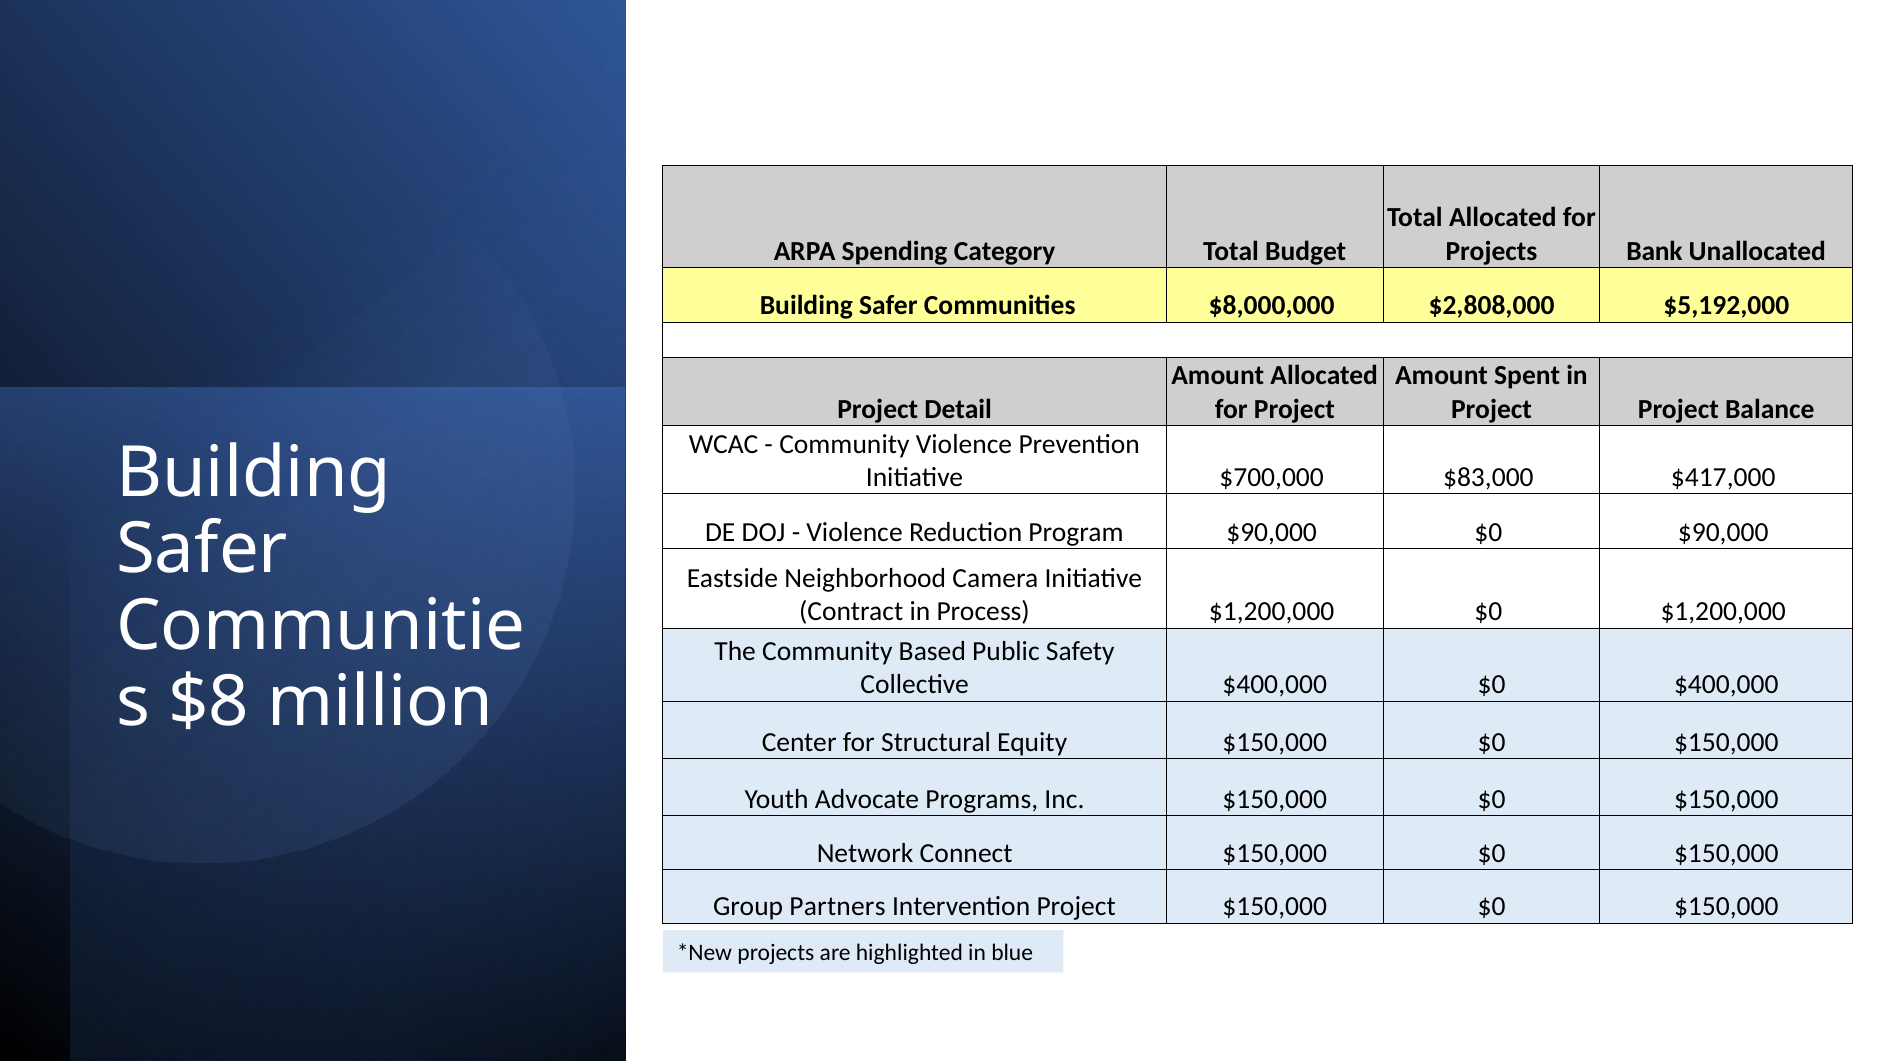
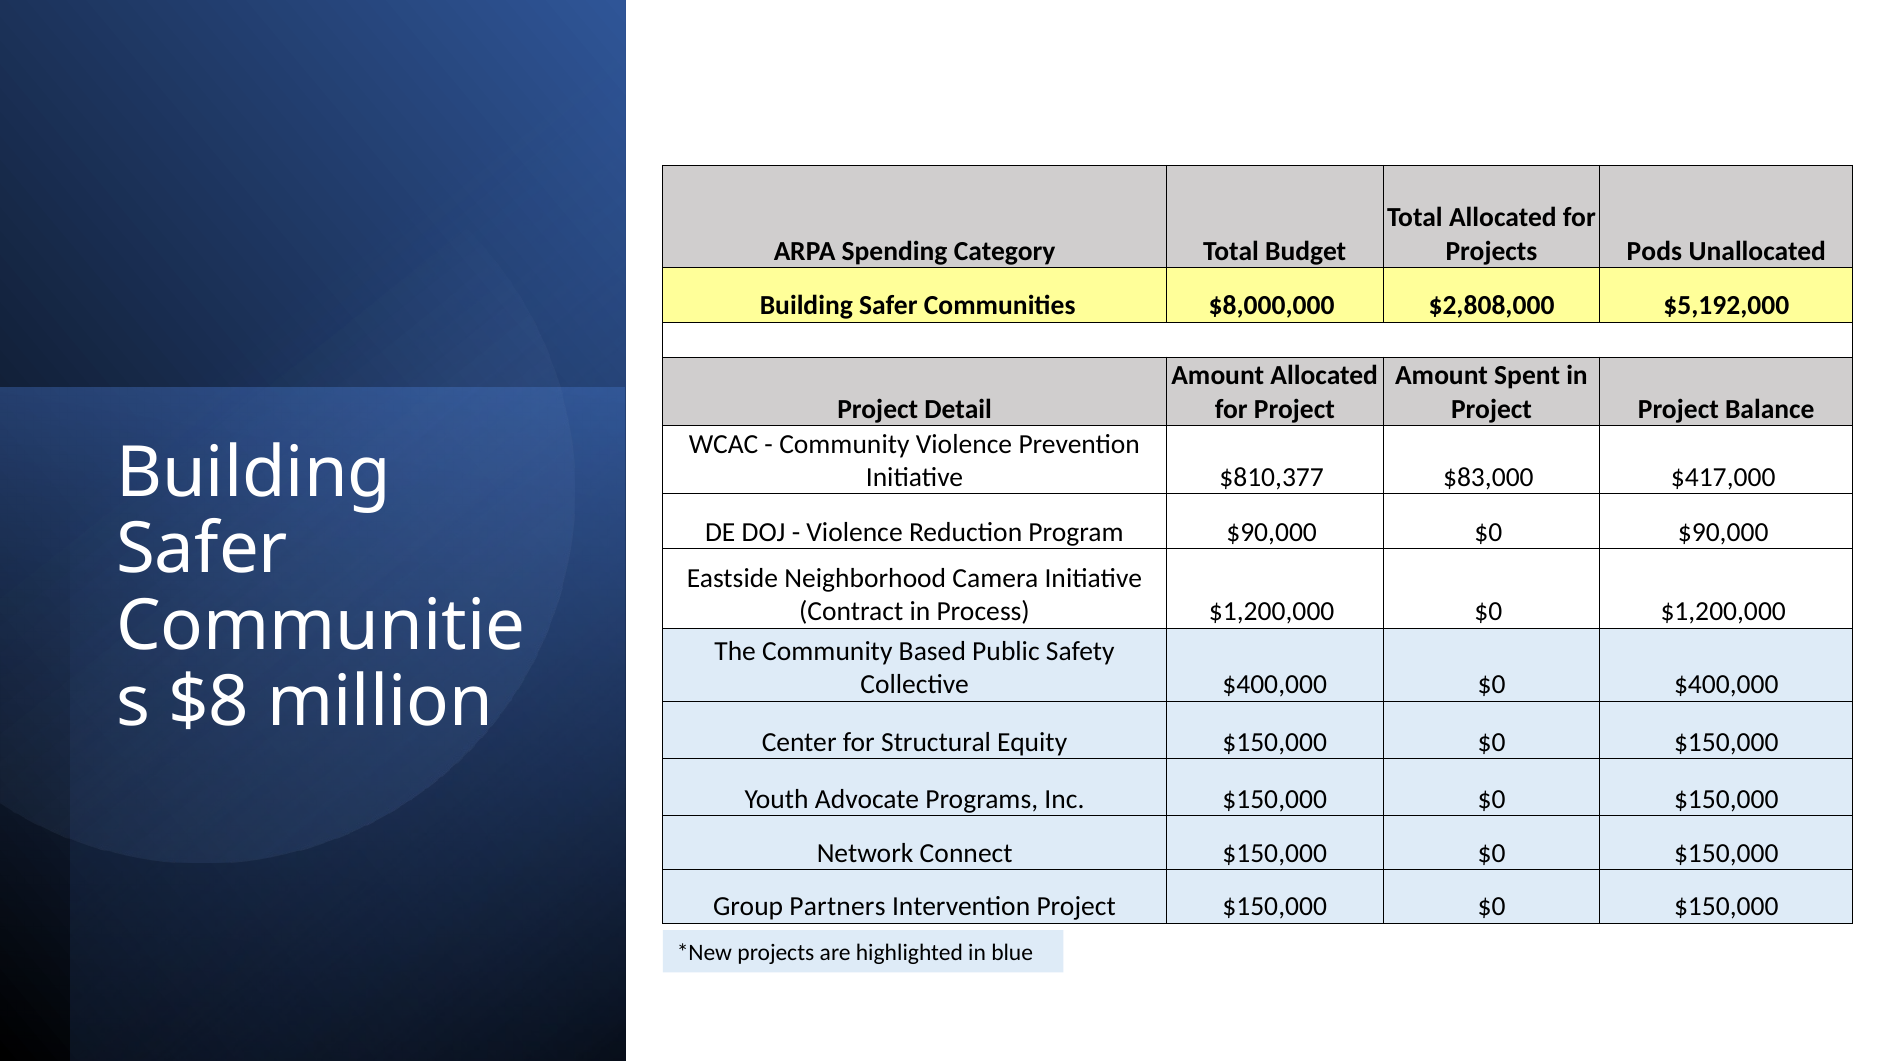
Bank: Bank -> Pods (1654, 251)
$700,000: $700,000 -> $810,377 (1272, 478)
